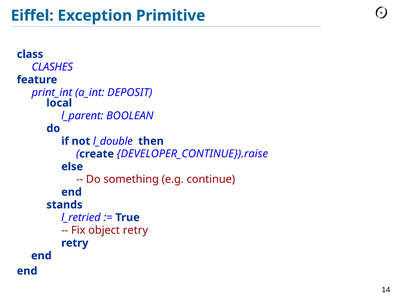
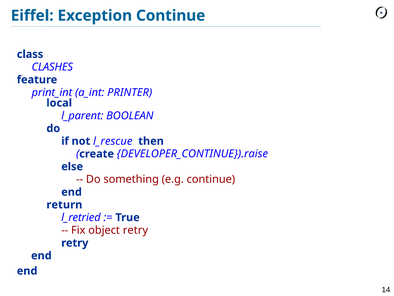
Exception Primitive: Primitive -> Continue (171, 16)
DEPOSIT: DEPOSIT -> PRINTER (130, 92)
l_double: l_double -> l_rescue (113, 141)
stands: stands -> return (64, 204)
